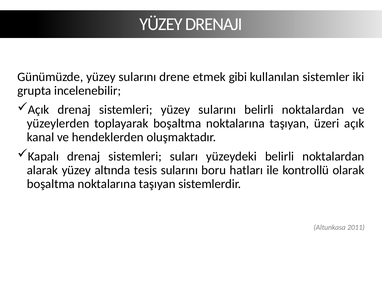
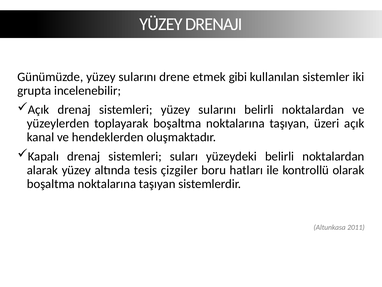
tesis sularını: sularını -> çizgiler (179, 170)
